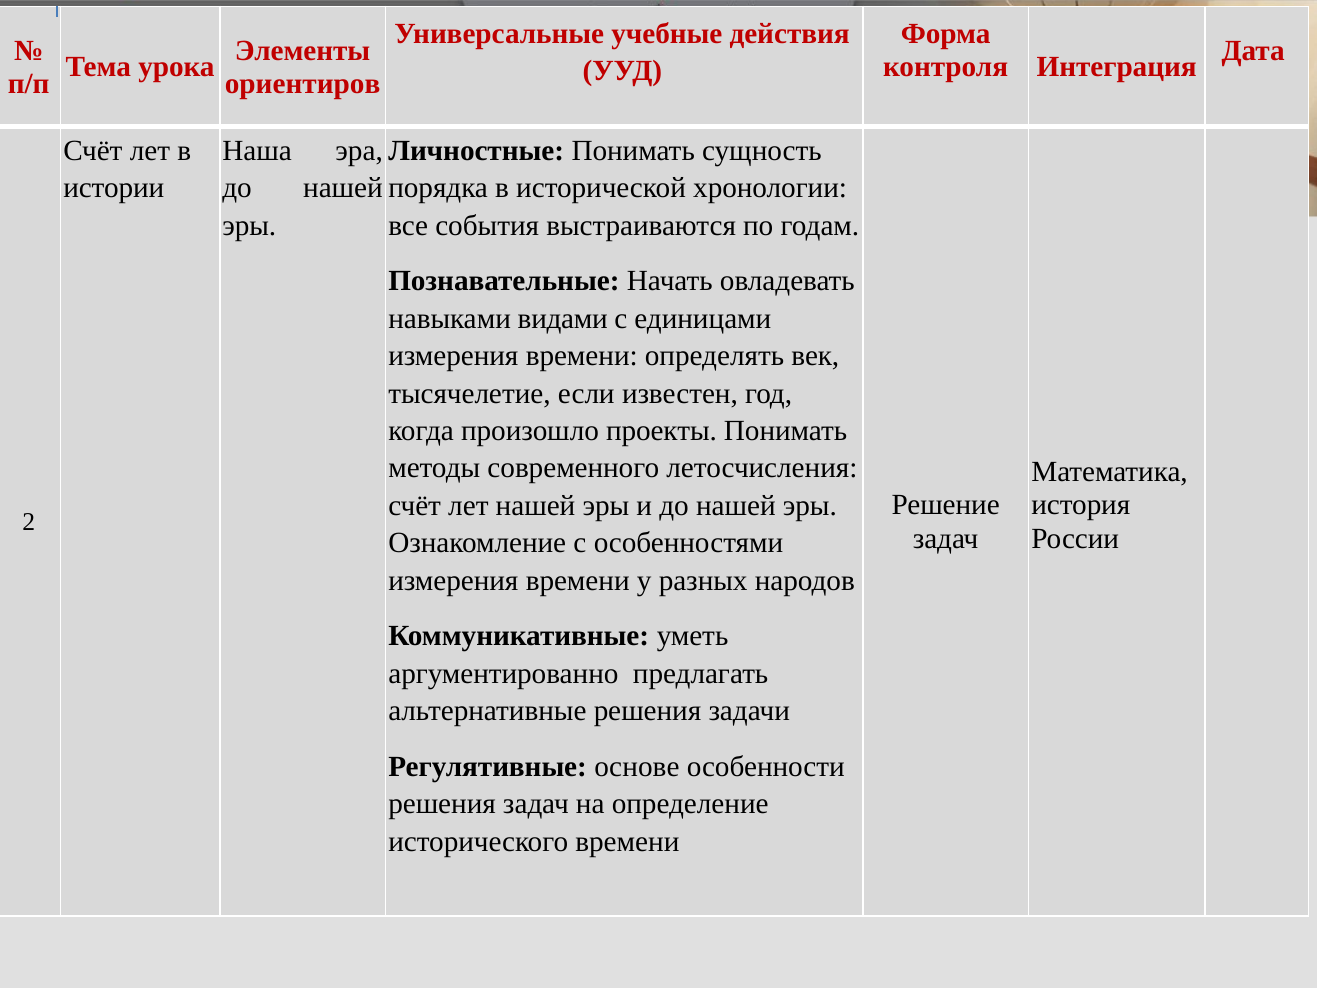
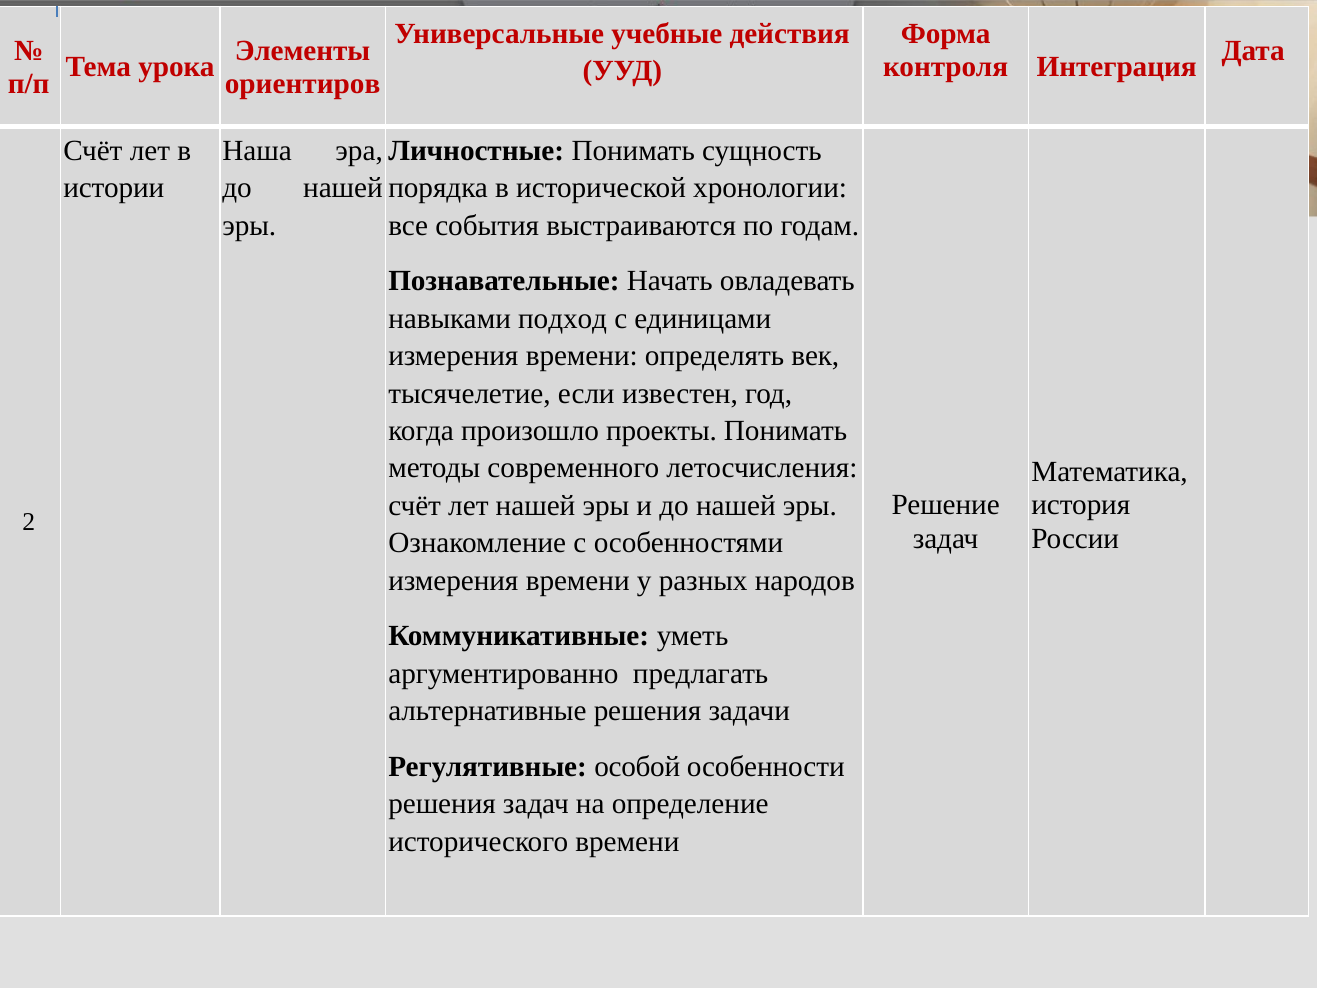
видами: видами -> подход (563, 319)
основе: основе -> особой (637, 766)
